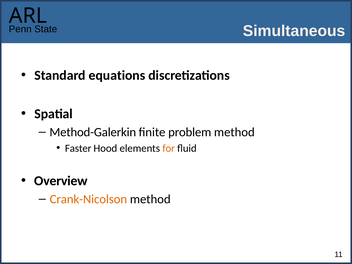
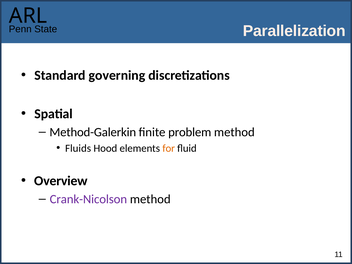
Simultaneous: Simultaneous -> Parallelization (294, 31)
equations: equations -> governing (117, 75)
Faster: Faster -> Fluids (78, 148)
Crank-Nicolson colour: orange -> purple (88, 199)
